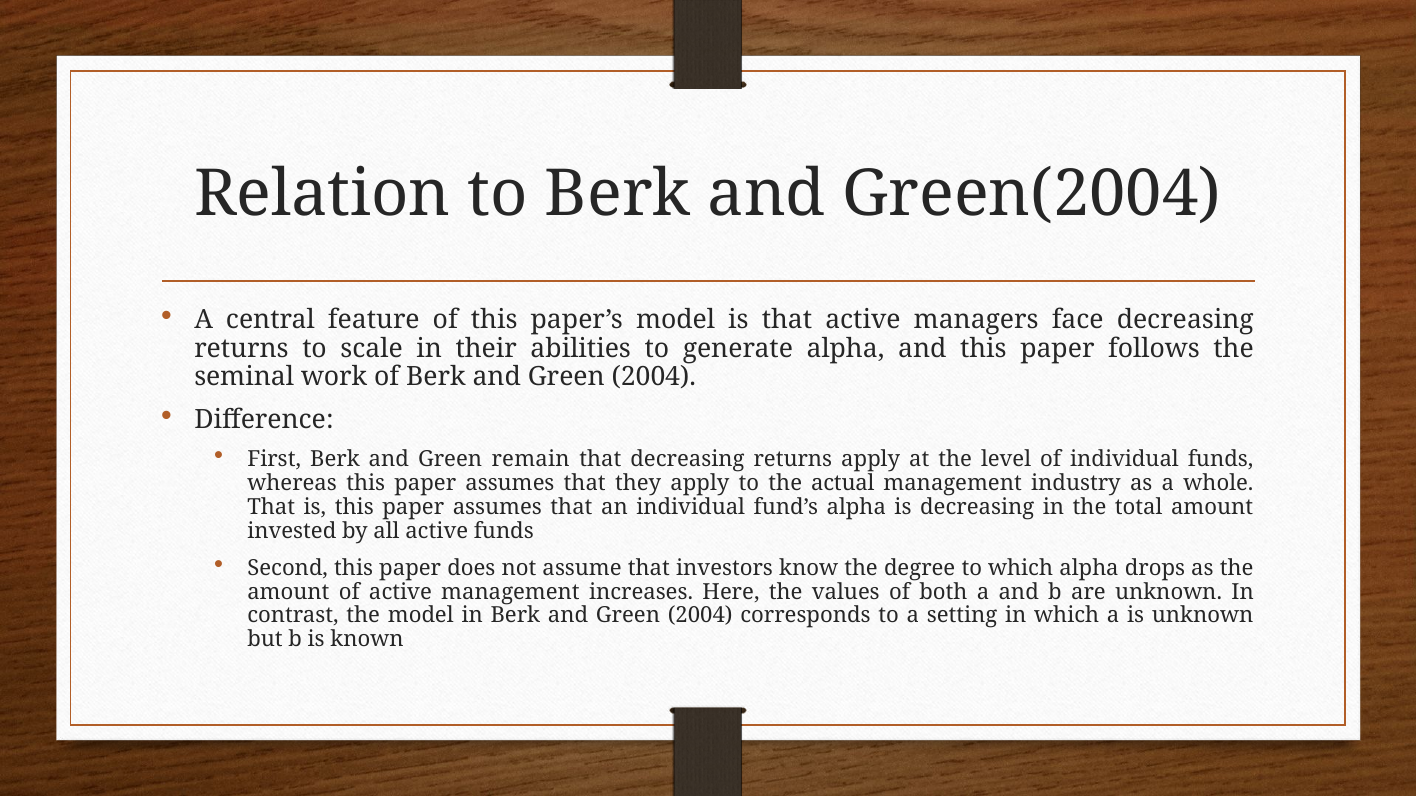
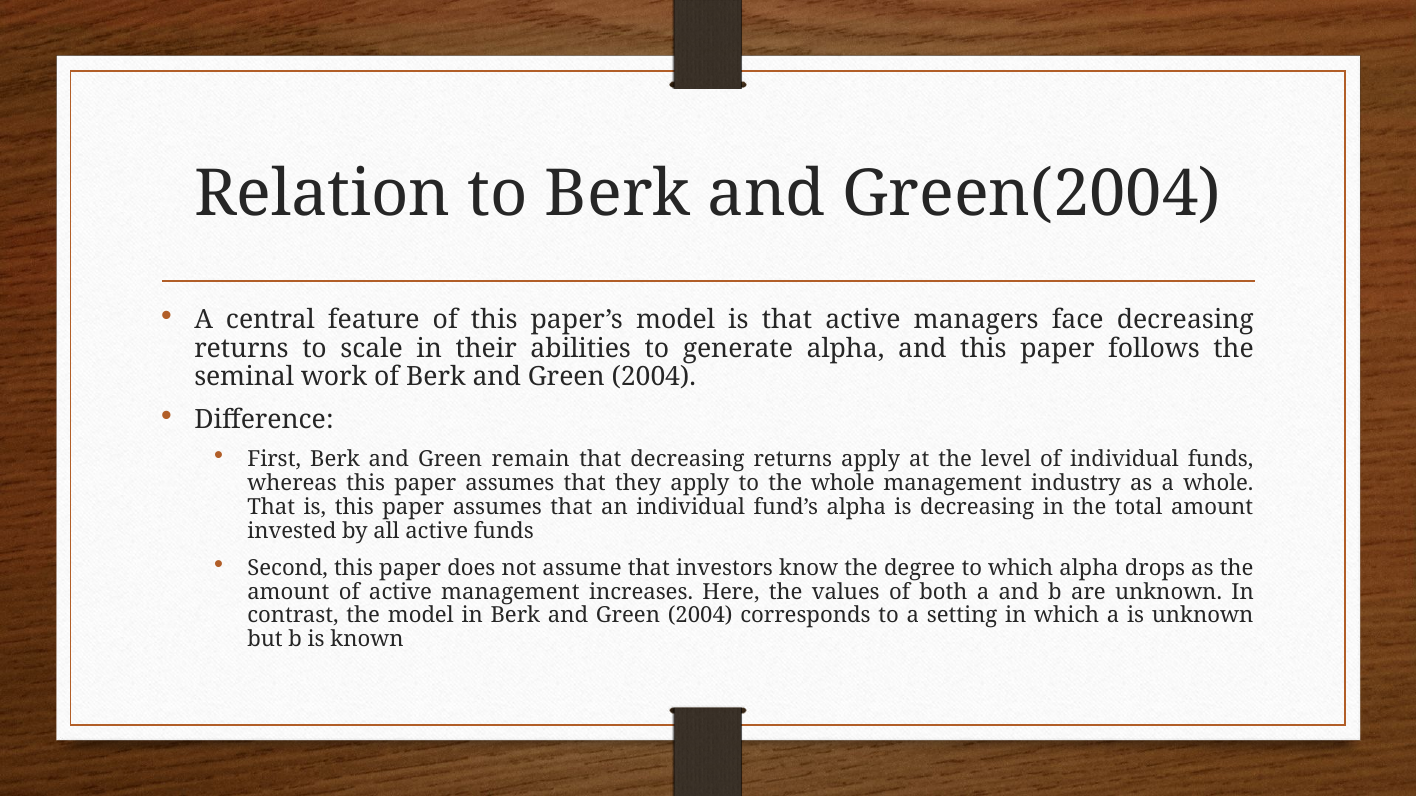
the actual: actual -> whole (843, 483)
